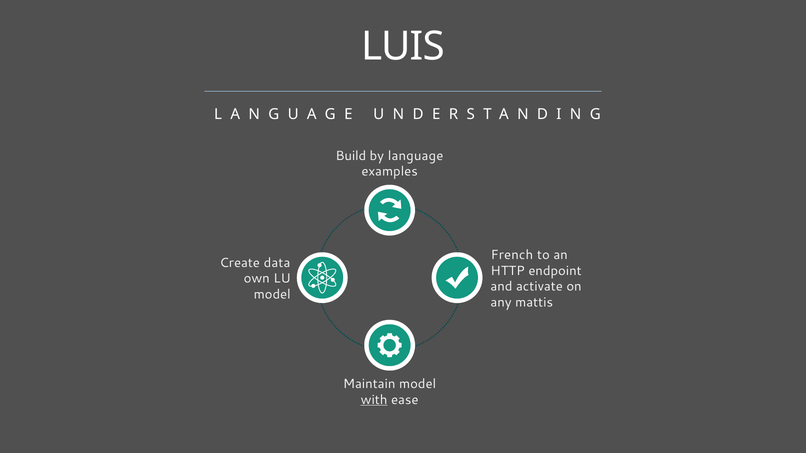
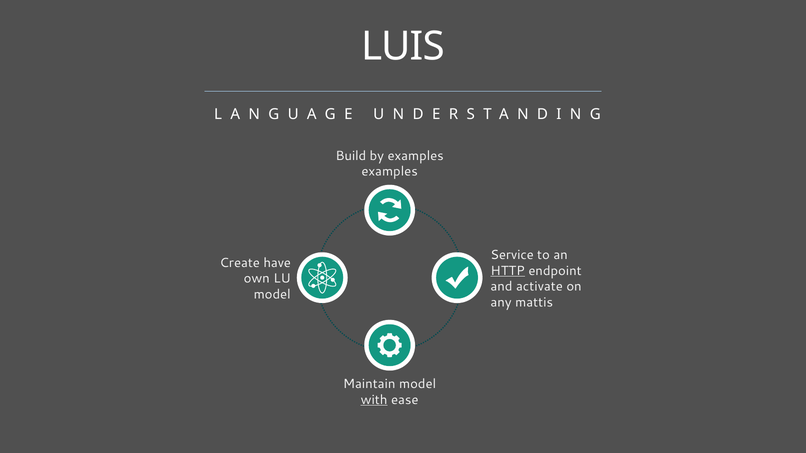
by language: language -> examples (416, 156)
French: French -> Service (512, 255)
data: data -> have (277, 263)
HTTP underline: none -> present (508, 271)
